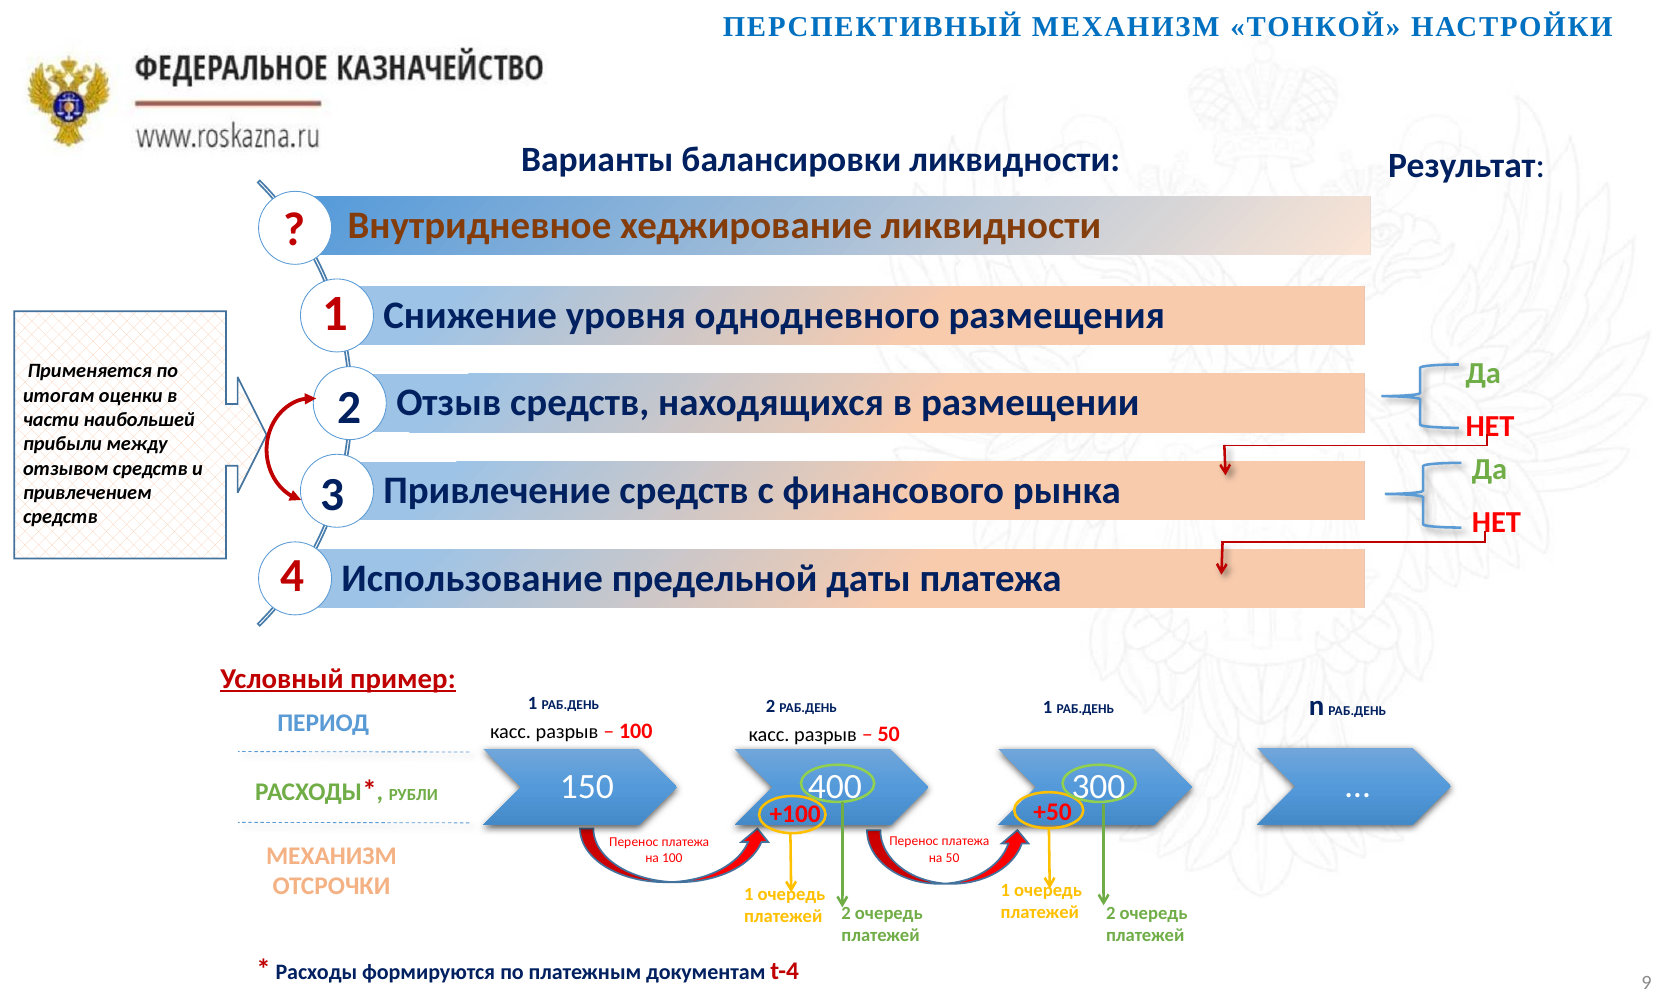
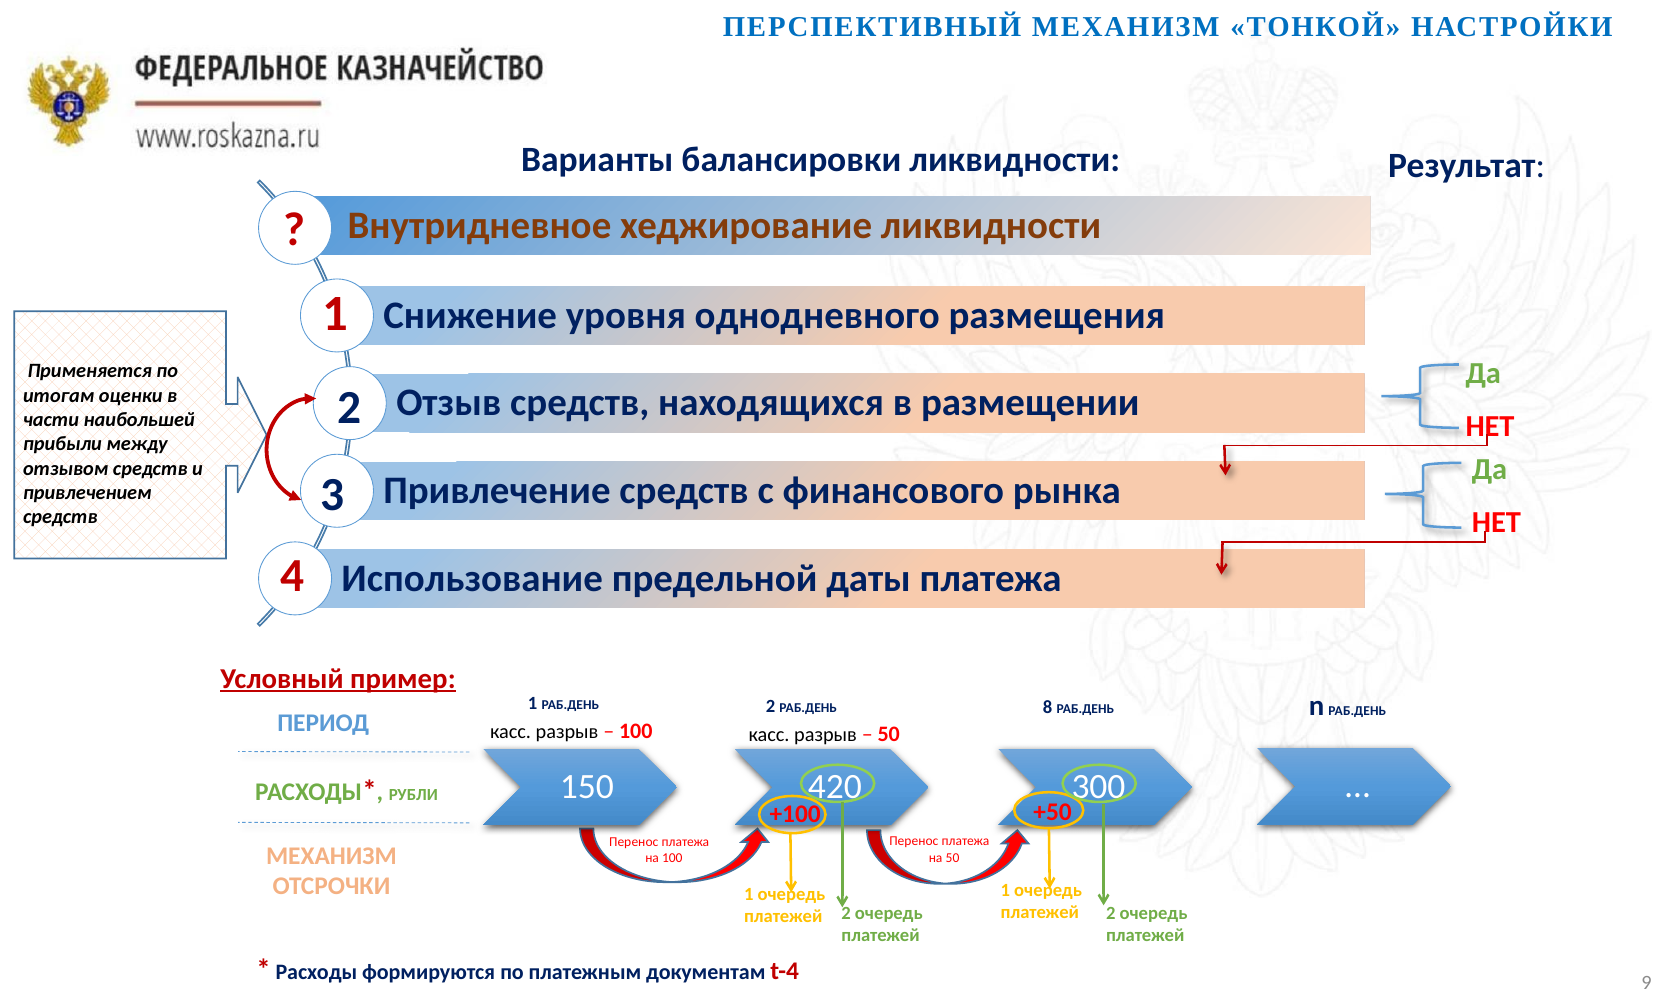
РАБ.ДЕНЬ 1: 1 -> 8 (1048, 707)
400: 400 -> 420 (835, 787)
